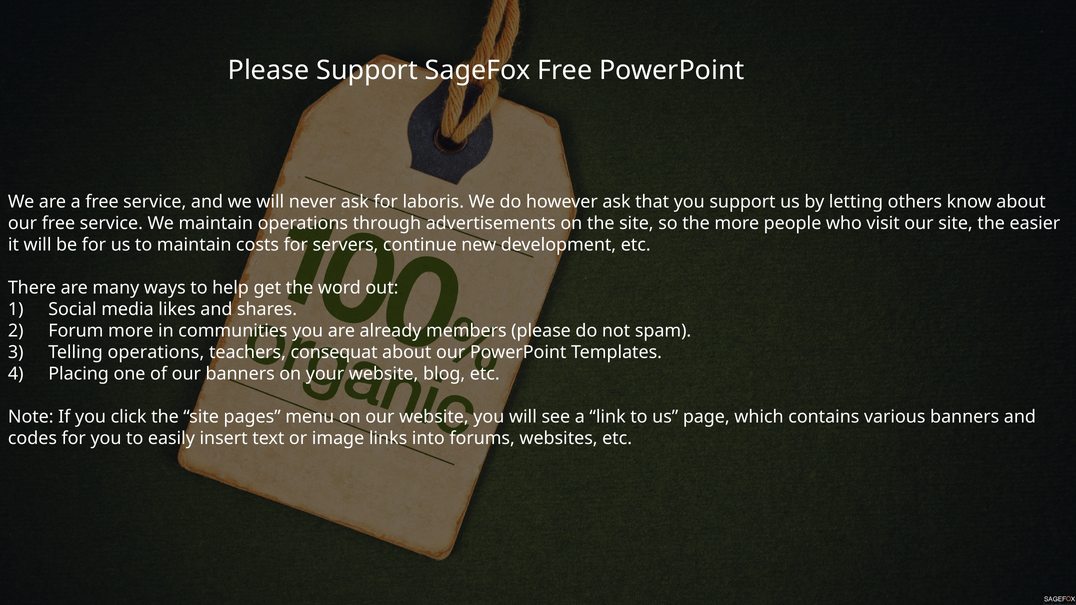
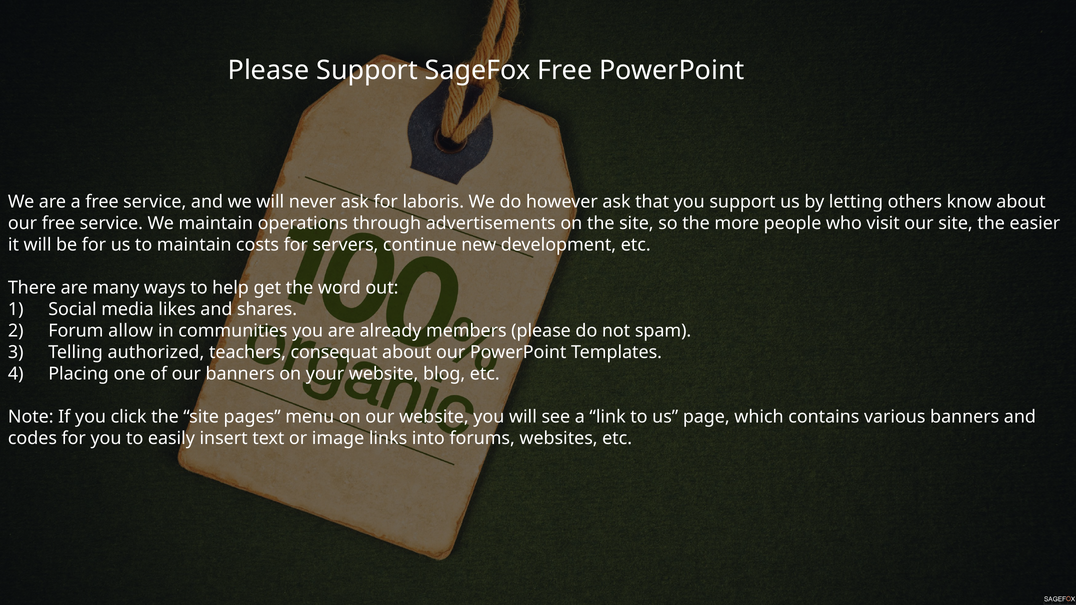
Forum more: more -> allow (131, 331)
Telling operations: operations -> authorized (156, 352)
